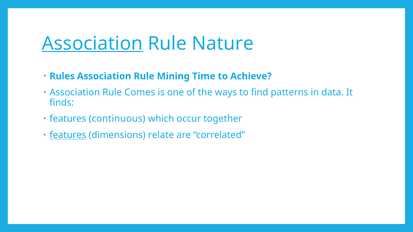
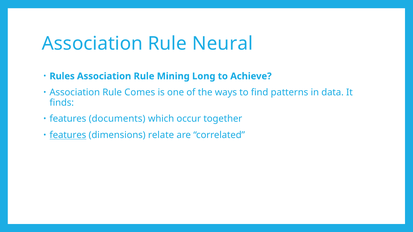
Association underline: present -> none (92, 43)
Nature: Nature -> Neural (223, 43)
Time: Time -> Long (204, 76)
continuous: continuous -> documents (117, 119)
